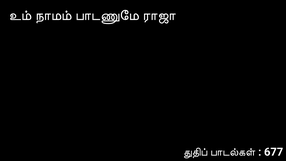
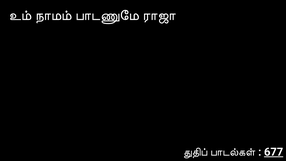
677 underline: none -> present (274, 152)
